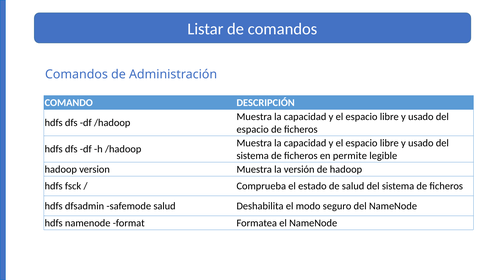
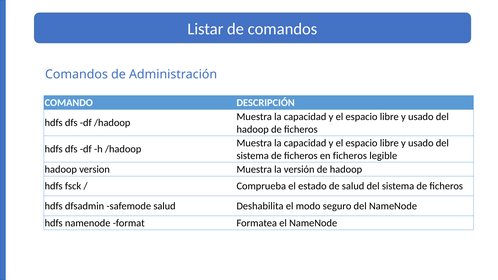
espacio: espacio -> hadoop (253, 129)
en permite: permite -> ficheros (350, 156)
